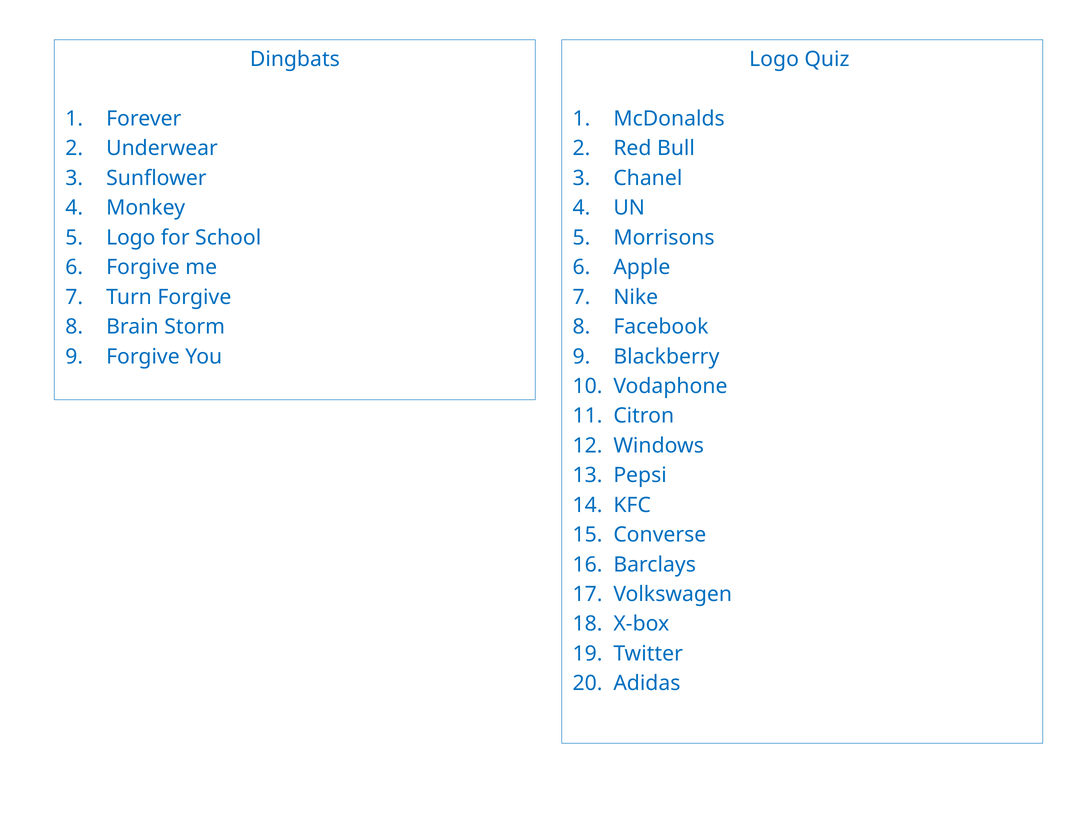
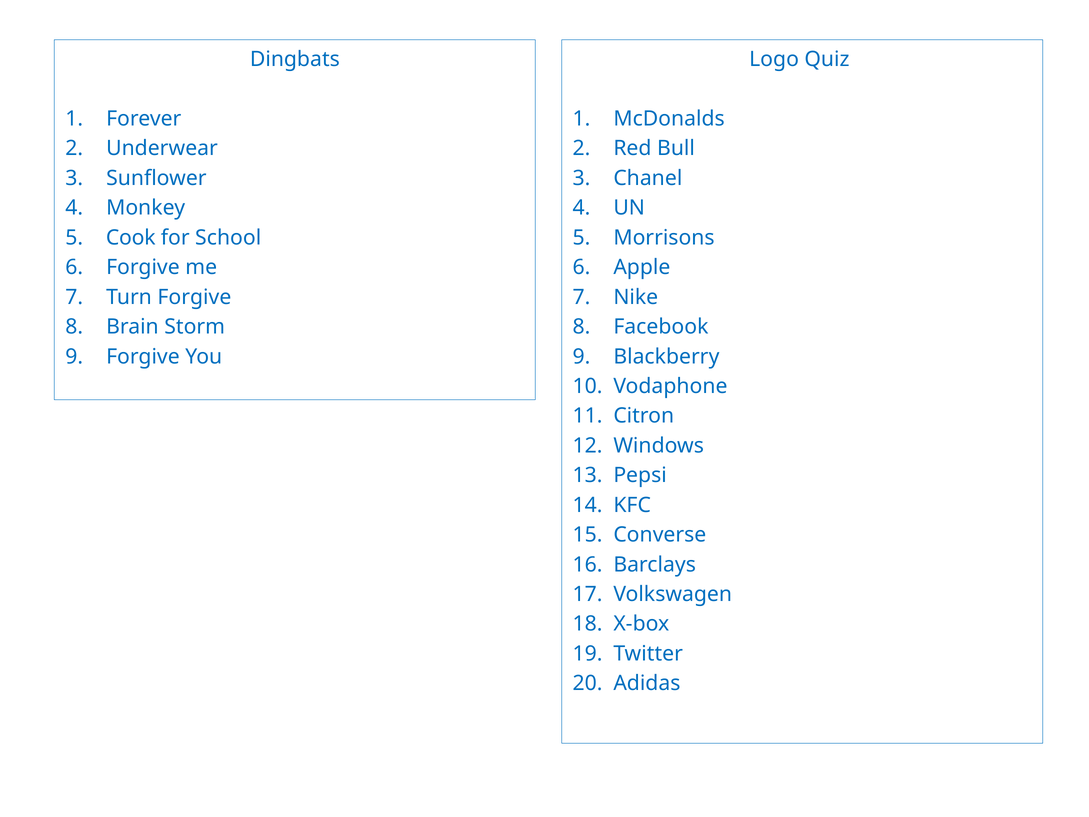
Logo: Logo -> Cook (131, 238)
